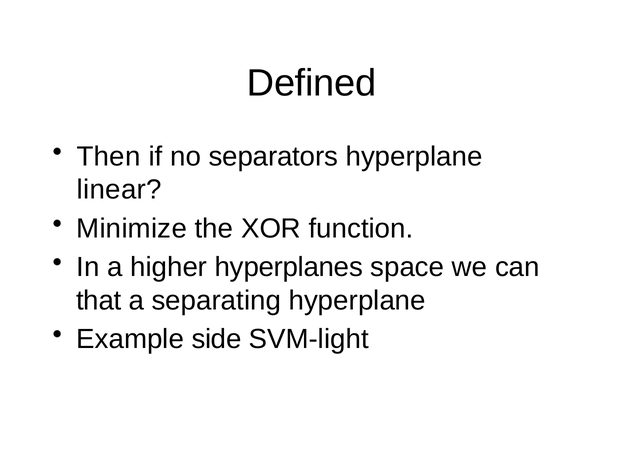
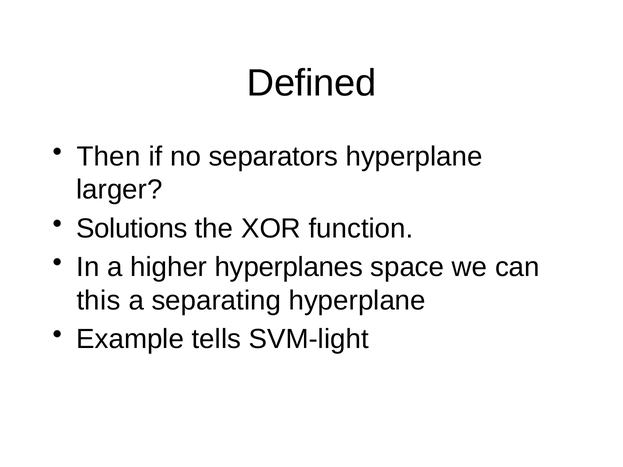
linear: linear -> larger (119, 190)
Minimize: Minimize -> Solutions (132, 229)
that: that -> this (98, 301)
side: side -> tells (216, 339)
